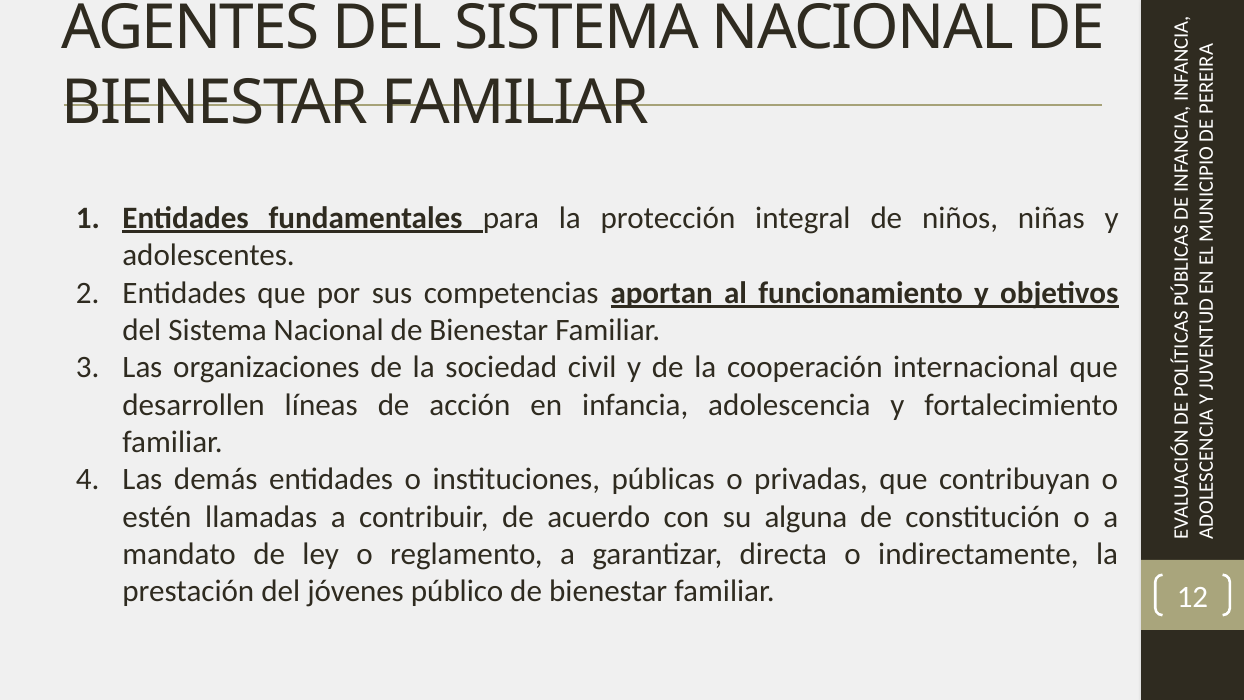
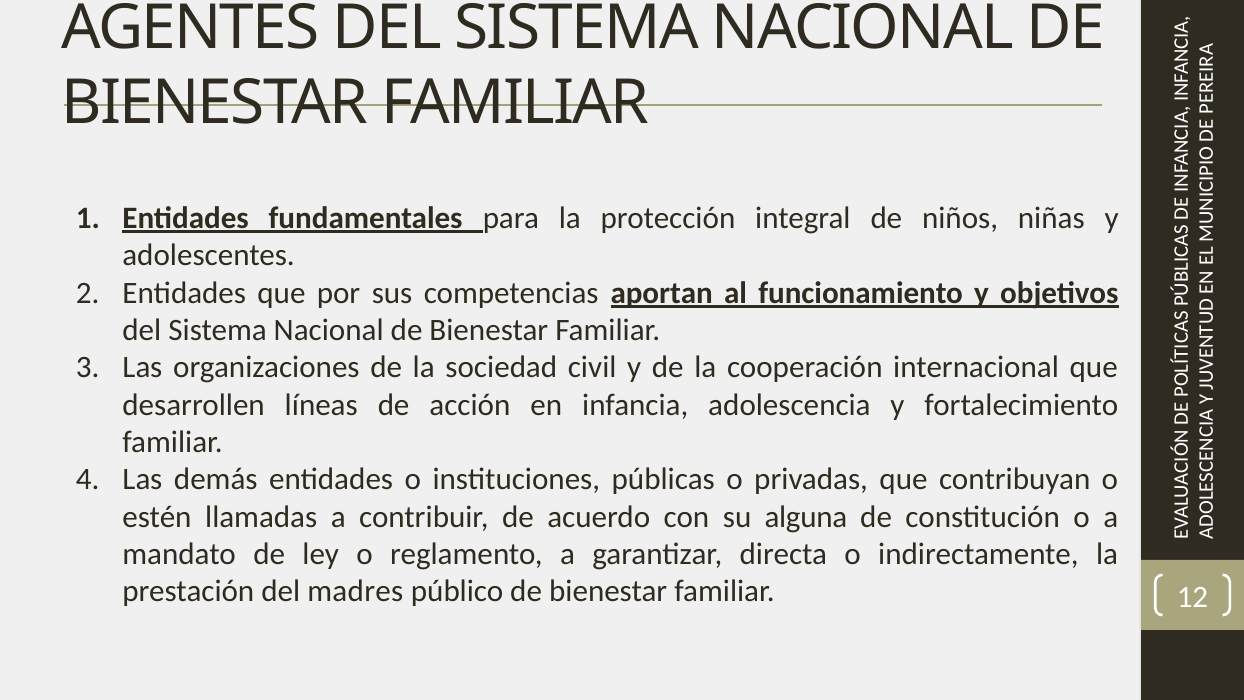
jóvenes: jóvenes -> madres (355, 591)
